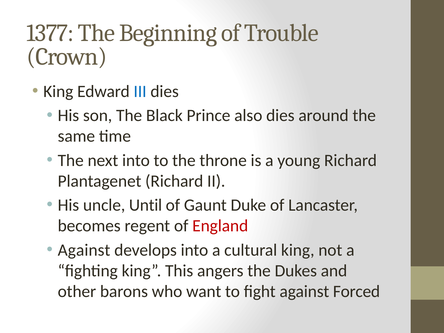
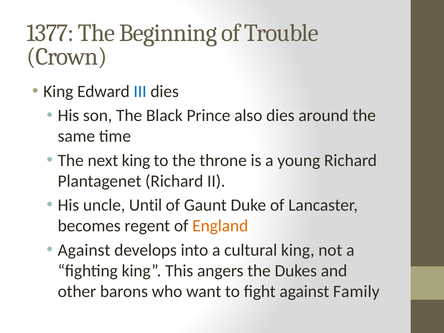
next into: into -> king (136, 160)
England colour: red -> orange (220, 226)
Forced: Forced -> Family (356, 291)
